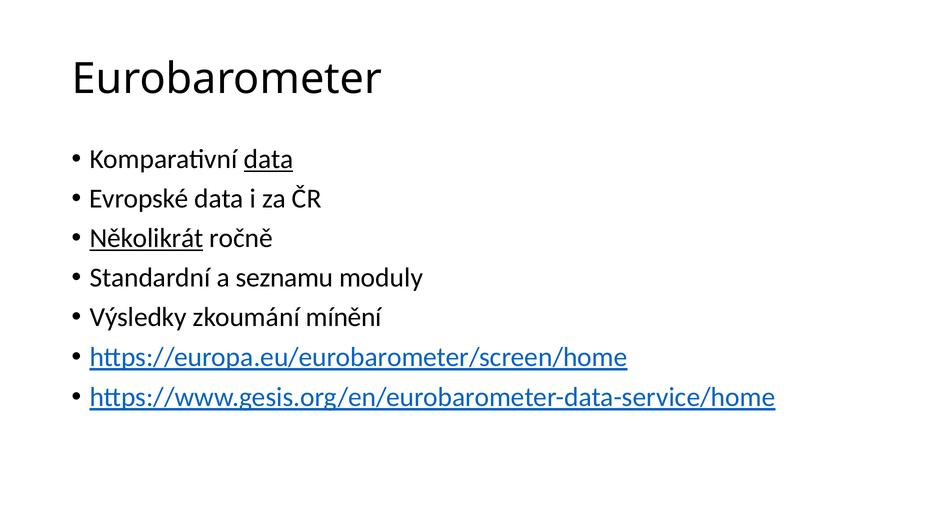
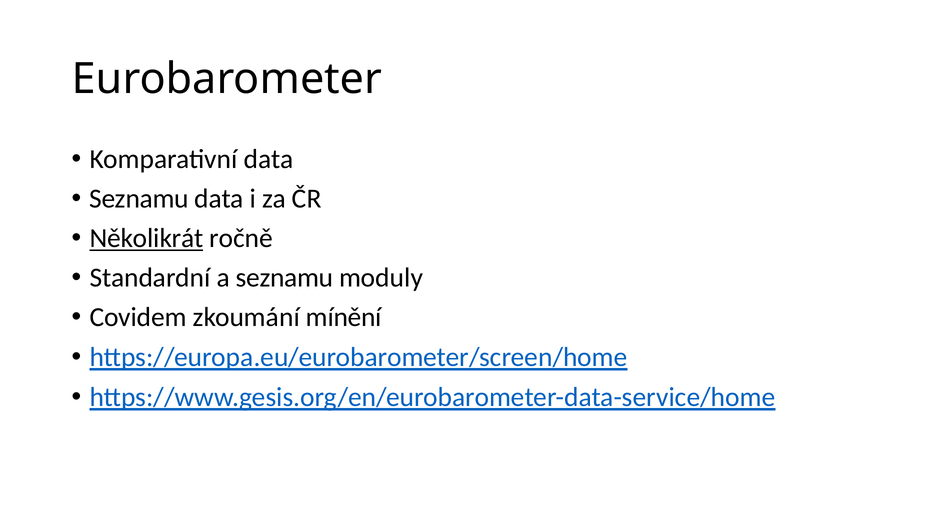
data underline: present -> none (269, 159)
Evropské: Evropské -> Seznamu (139, 199)
Výsledky: Výsledky -> Covidem (138, 318)
